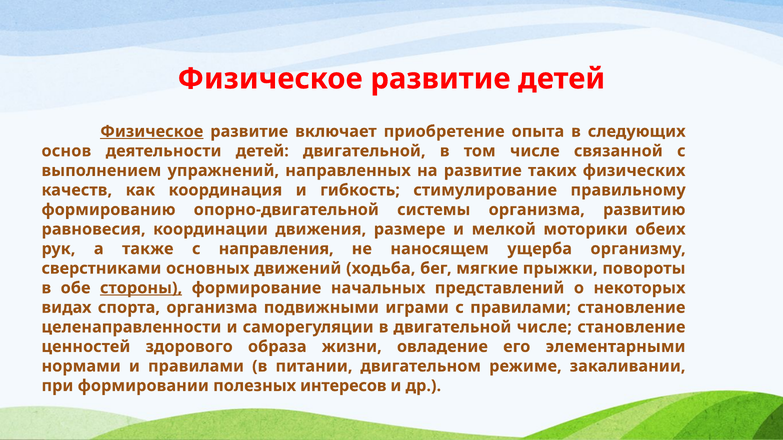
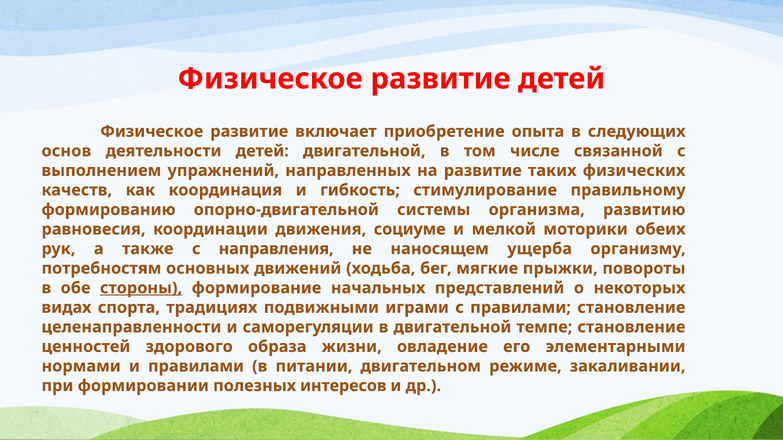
Физическое underline: present -> none (152, 132)
размере: размере -> социуме (410, 229)
сверстниками: сверстниками -> потребностям (101, 269)
спорта организма: организма -> традициях (212, 308)
двигательной числе: числе -> темпе (544, 327)
